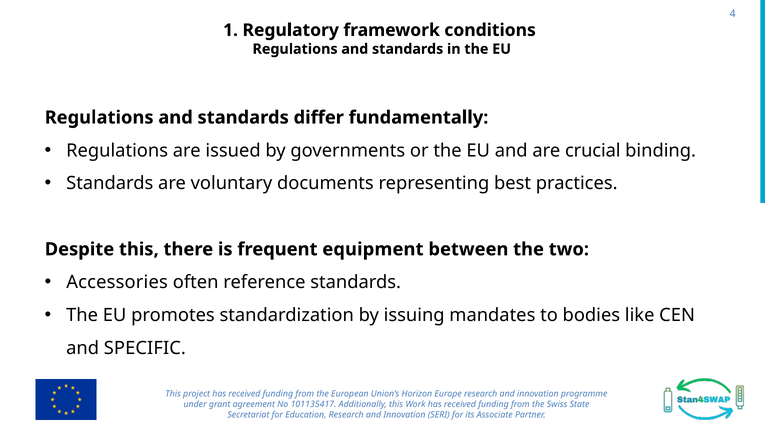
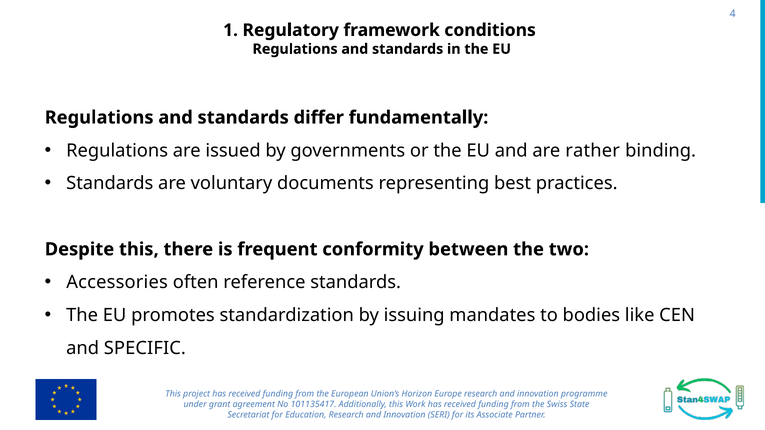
crucial: crucial -> rather (593, 151)
equipment: equipment -> conformity (373, 249)
